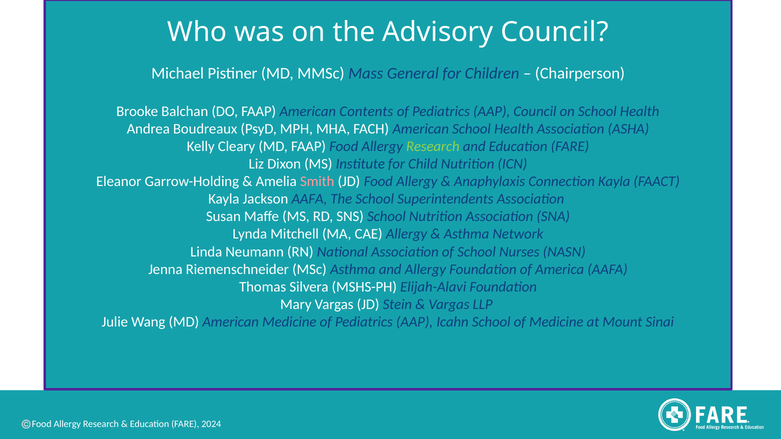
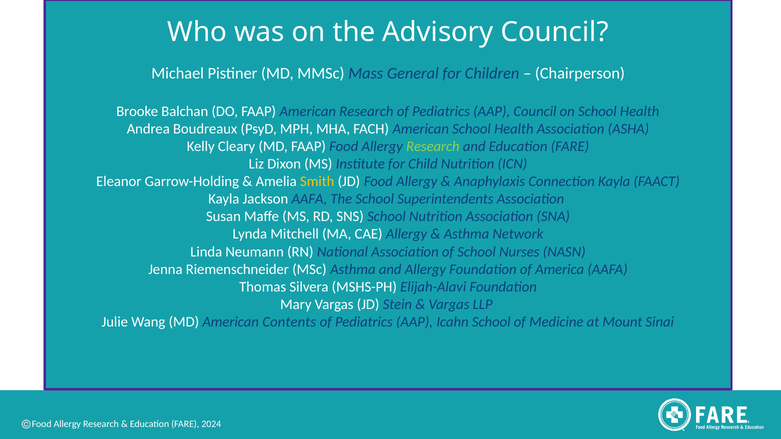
American Contents: Contents -> Research (366, 111)
Smith colour: pink -> yellow (317, 182)
American Medicine: Medicine -> Contents (289, 322)
